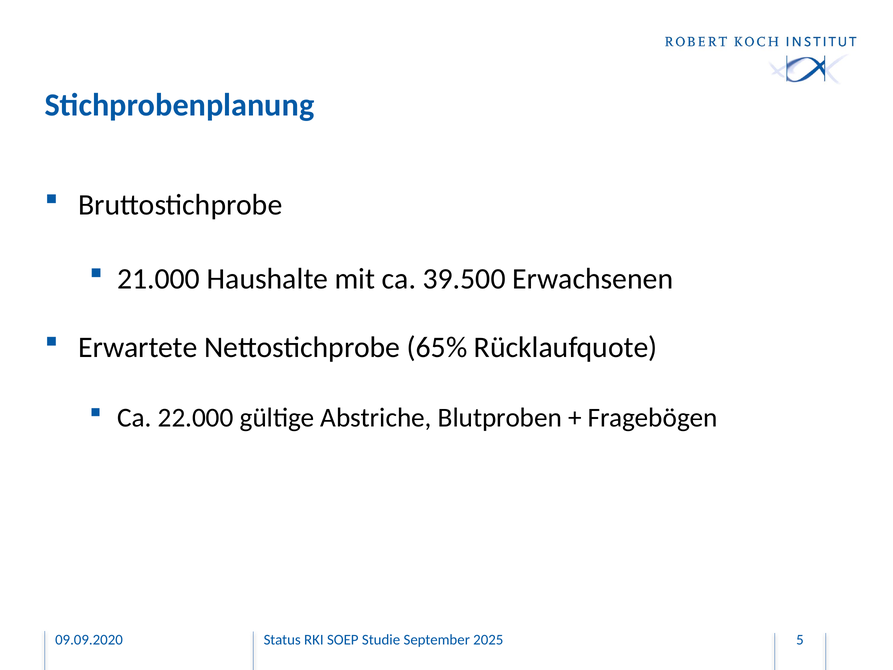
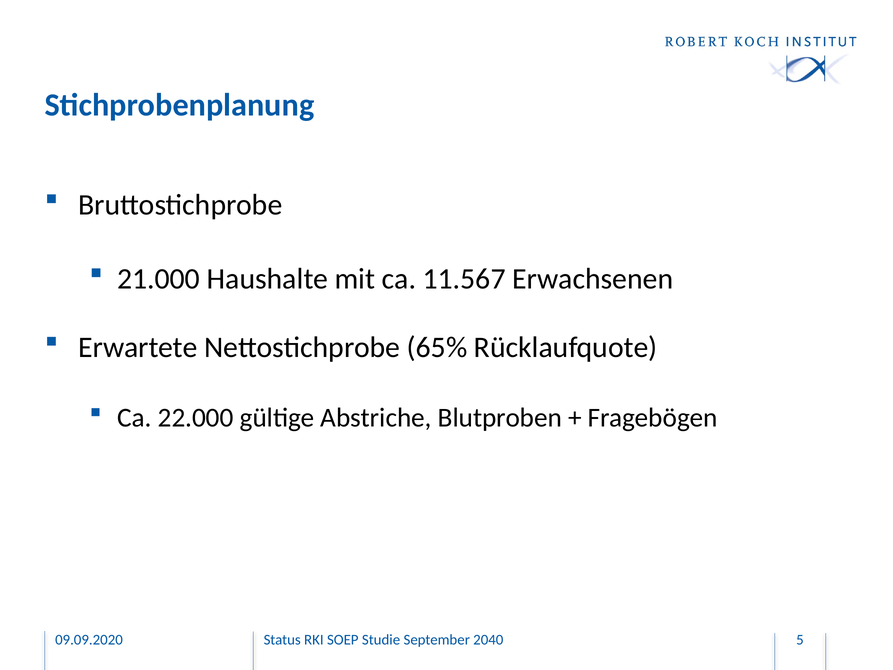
39.500: 39.500 -> 11.567 (464, 279)
2025: 2025 -> 2040 (488, 639)
